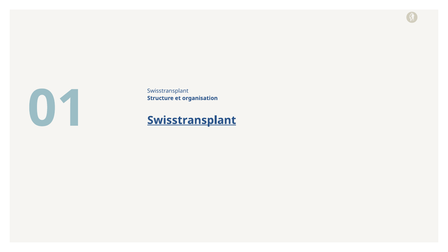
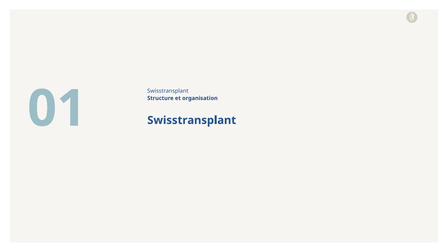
Swisstransplant underline: present -> none (192, 120)
